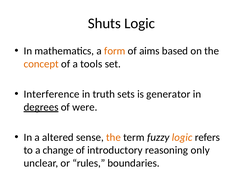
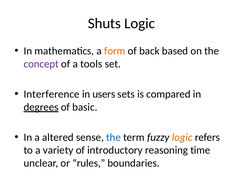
aims: aims -> back (149, 51)
concept colour: orange -> purple (41, 64)
truth: truth -> users (104, 94)
generator: generator -> compared (168, 94)
were: were -> basic (85, 107)
the colour: orange -> blue (113, 137)
change: change -> variety (58, 150)
only: only -> time (200, 150)
